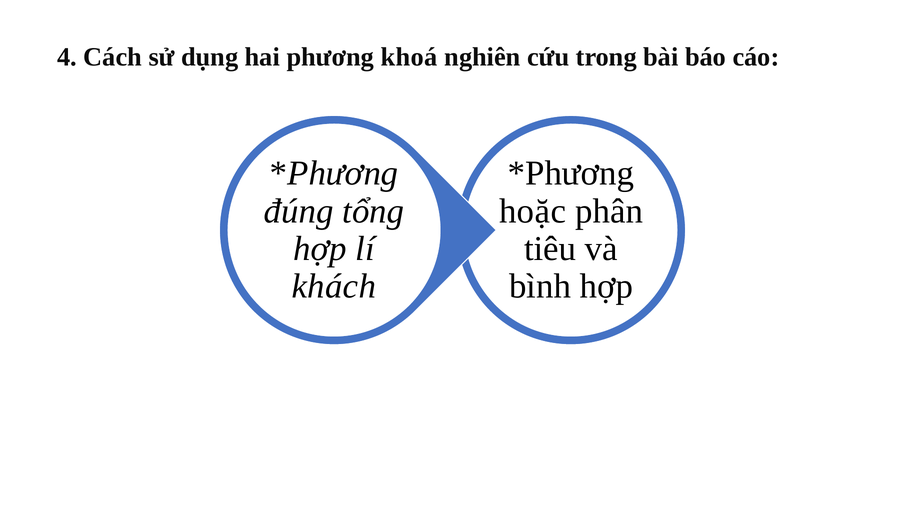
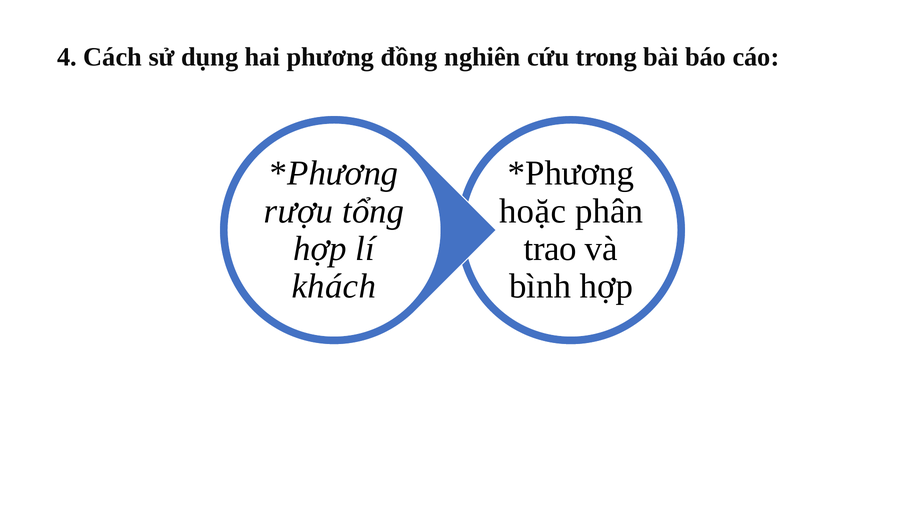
khoá: khoá -> đồng (409, 57)
đúng: đúng -> rượu (299, 211)
tiêu: tiêu -> trao (550, 249)
